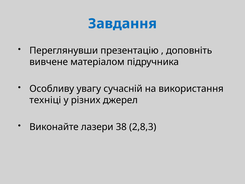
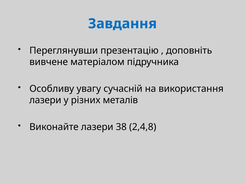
техніці: техніці -> лазери (45, 100)
джерел: джерел -> металів (120, 100)
2,8,3: 2,8,3 -> 2,4,8 (143, 127)
